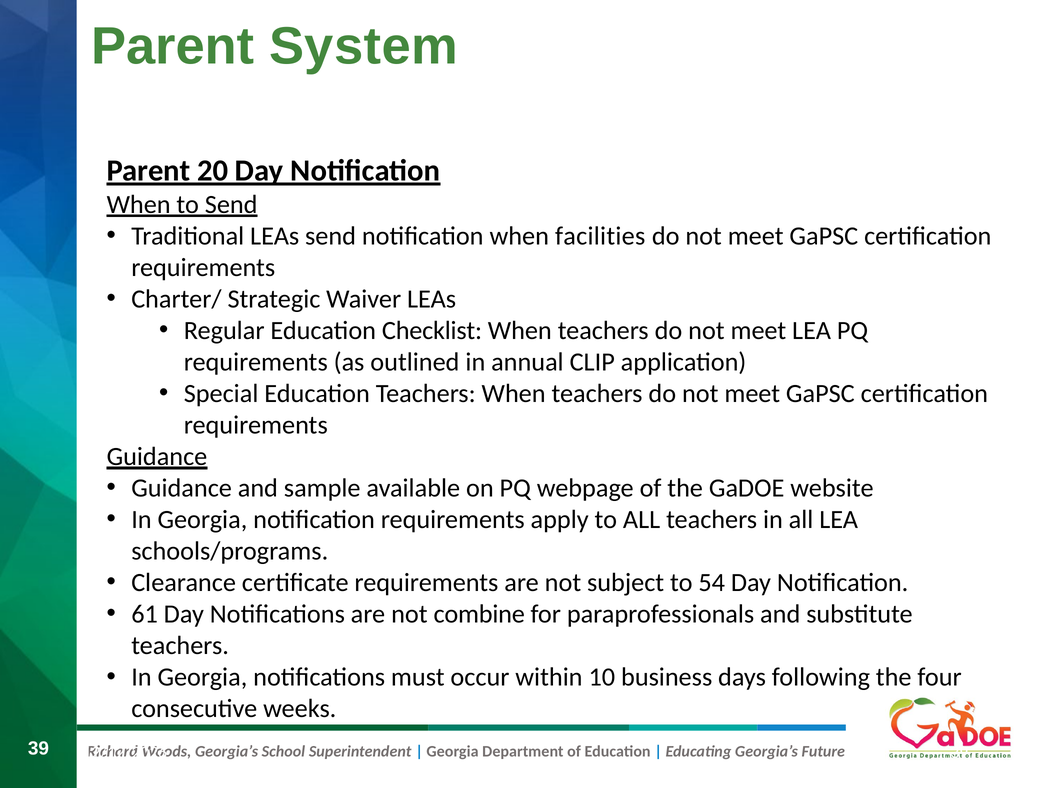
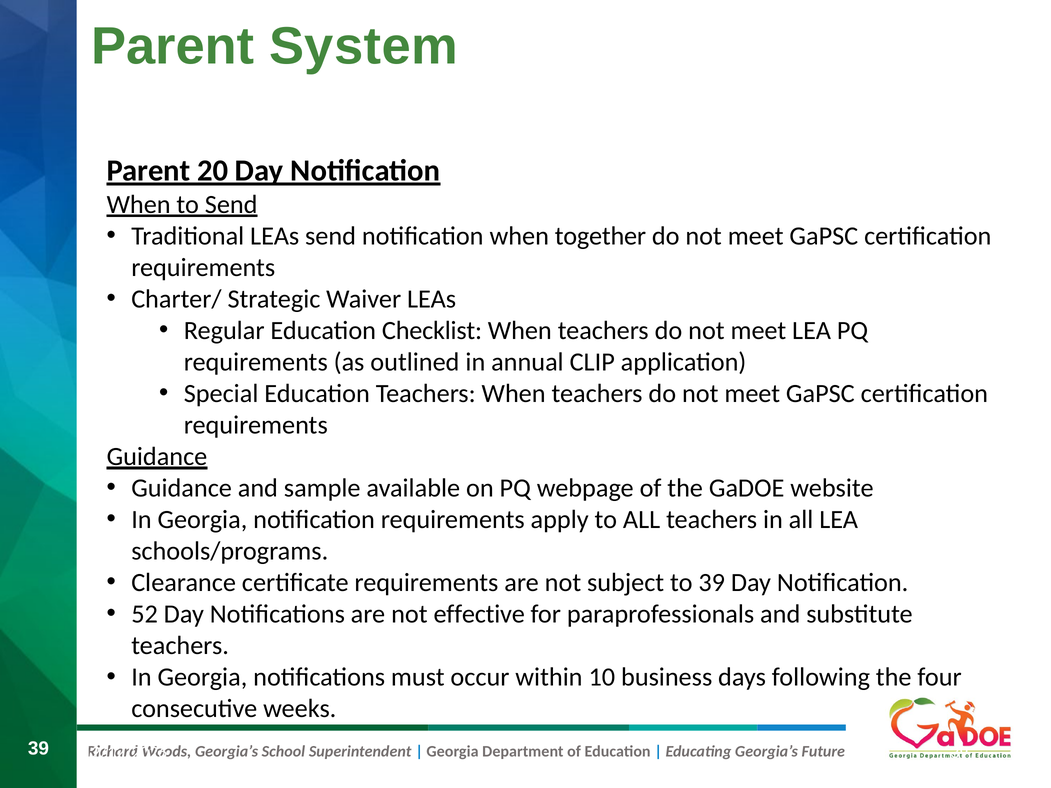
facilities: facilities -> together (600, 236)
to 54: 54 -> 39 (712, 583)
61: 61 -> 52 (145, 614)
combine: combine -> effective (479, 614)
